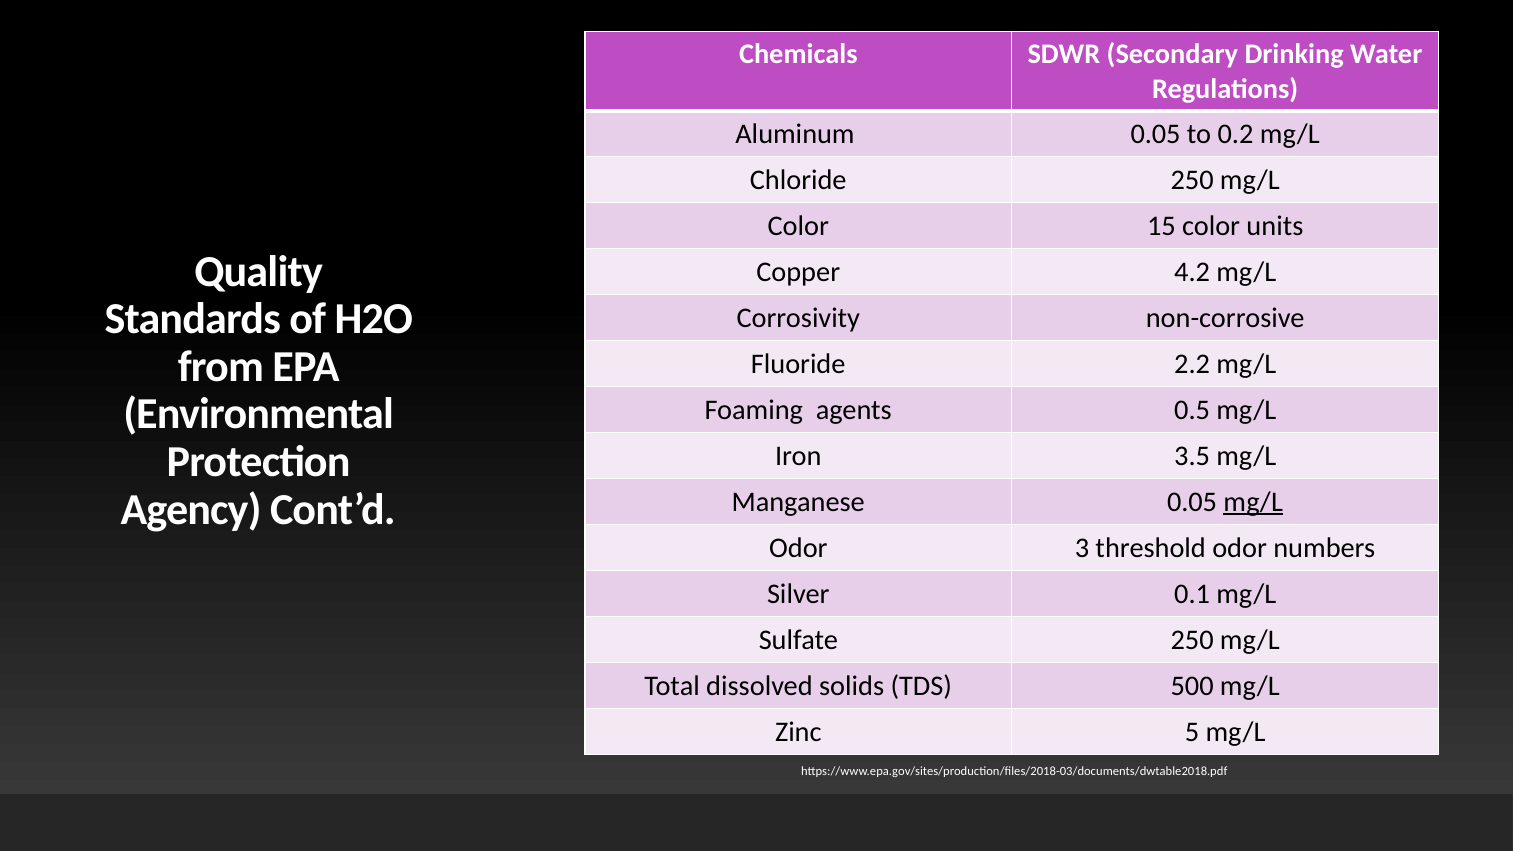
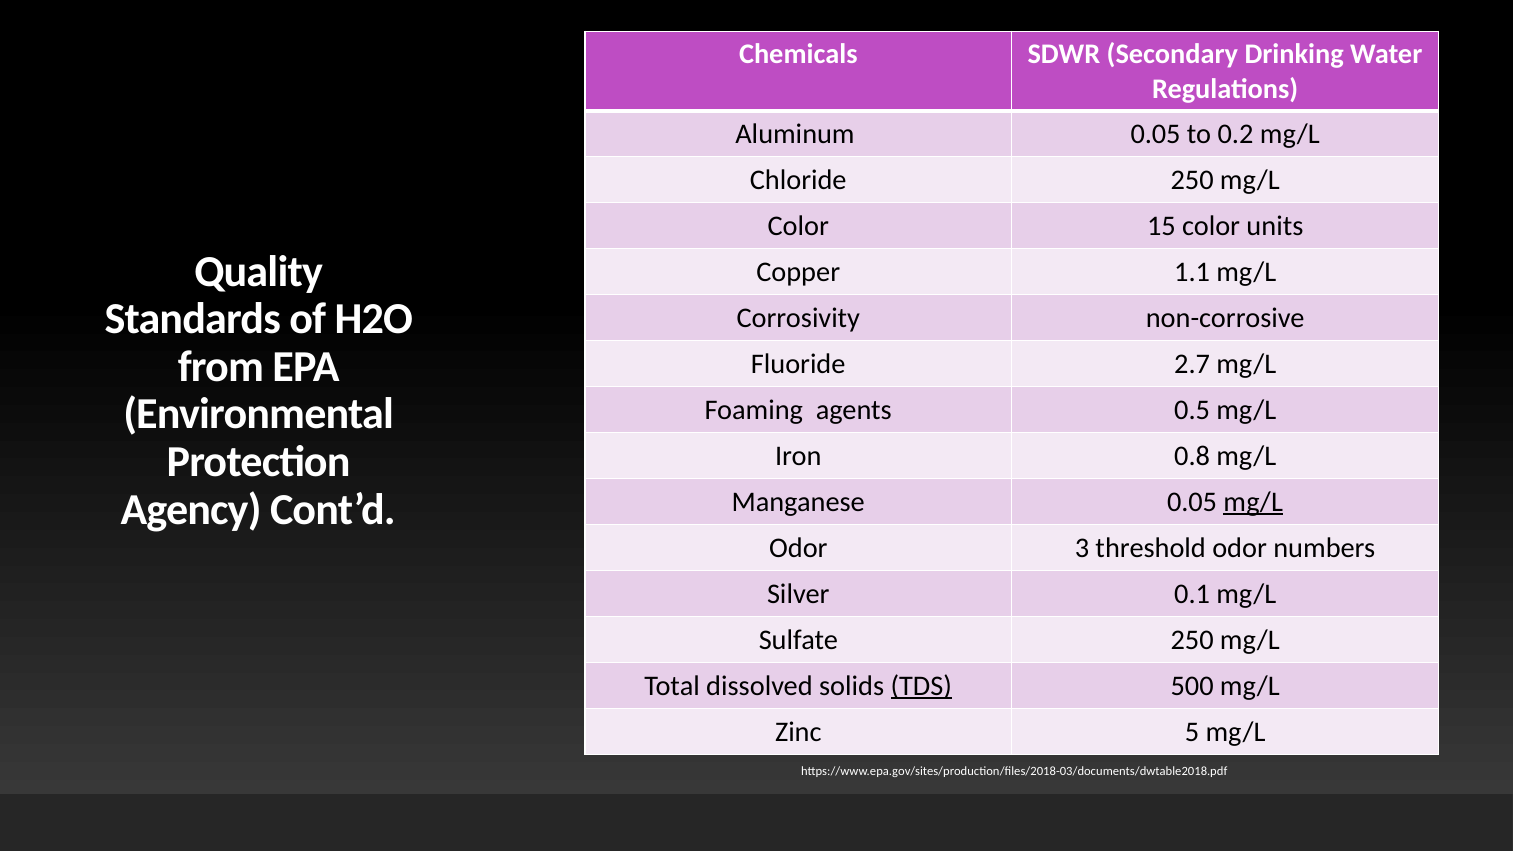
4.2: 4.2 -> 1.1 (1192, 272)
2.2: 2.2 -> 2.7 (1192, 364)
3.5: 3.5 -> 0.8 (1192, 456)
TDS underline: none -> present (921, 686)
